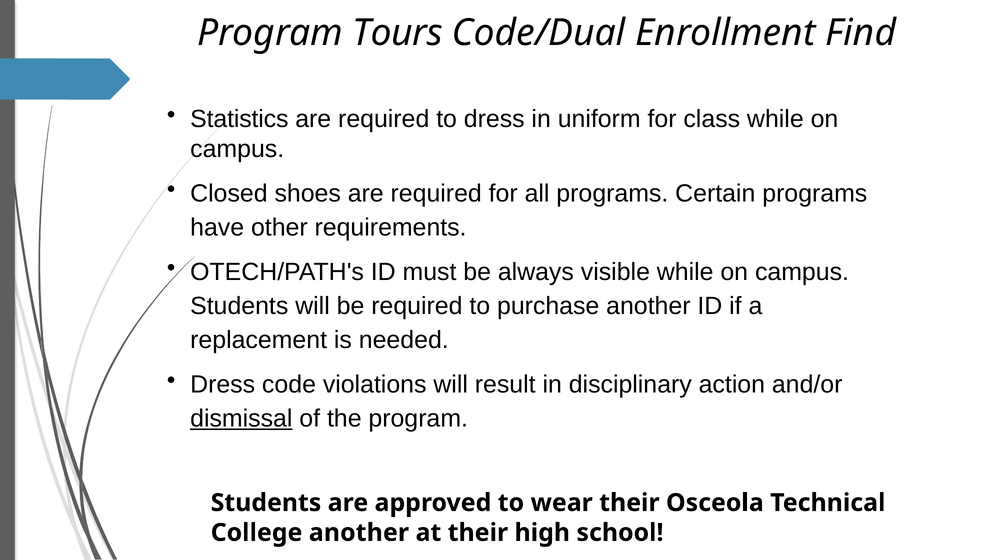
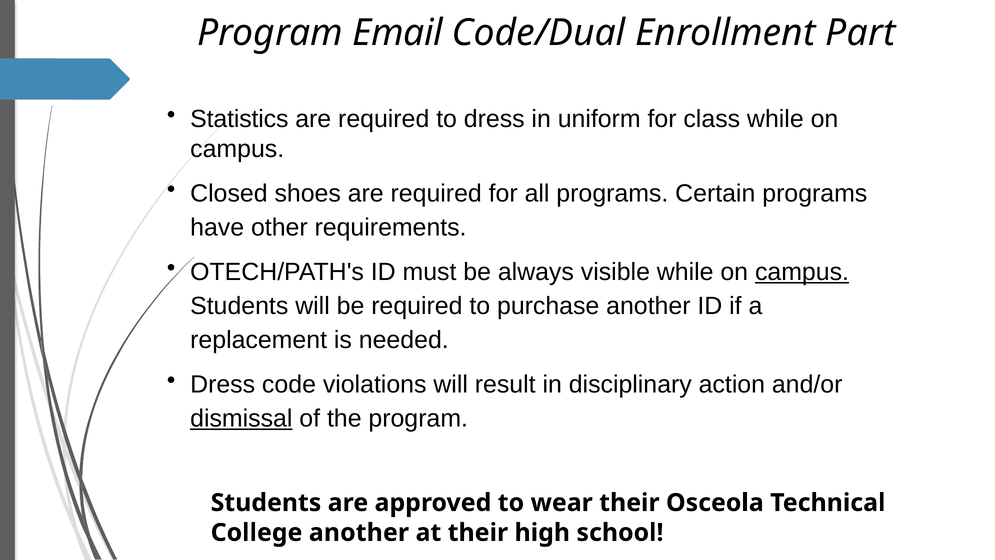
Tours: Tours -> Email (398, 33)
Find: Find -> Part (861, 33)
campus underline: none -> present (802, 272)
